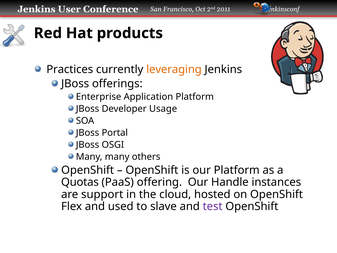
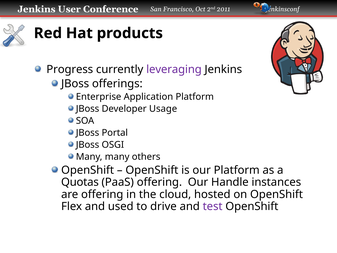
Practices: Practices -> Progress (70, 69)
leveraging colour: orange -> purple (174, 69)
are support: support -> offering (102, 194)
slave: slave -> drive (163, 206)
